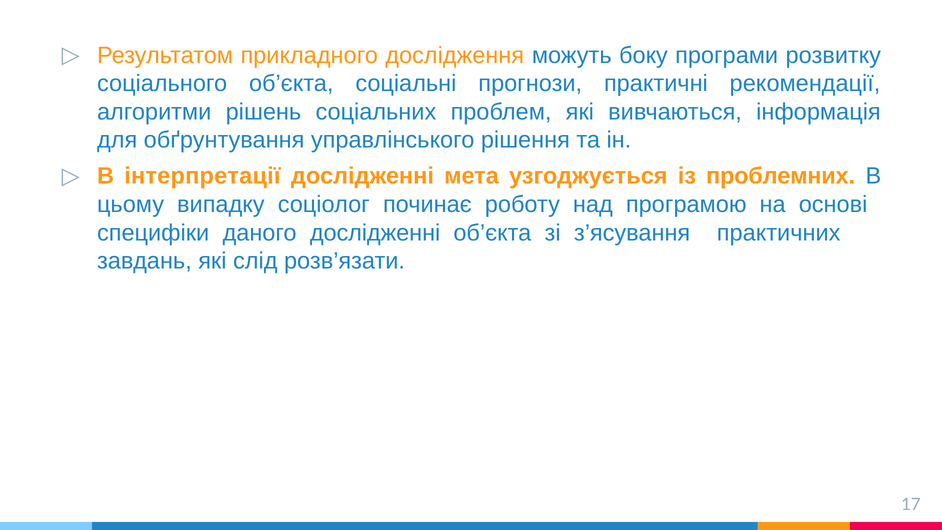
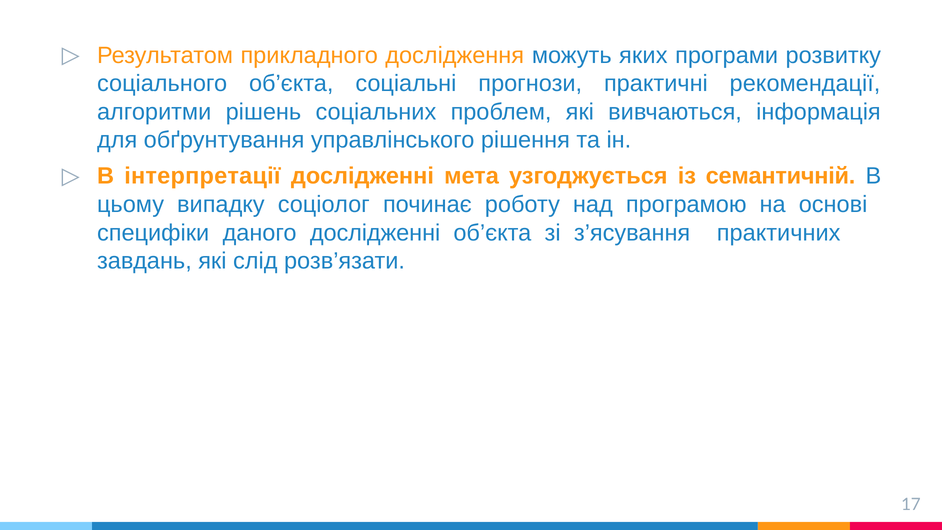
боку: боку -> яких (643, 55)
проблемних: проблемних -> семантичній (781, 176)
